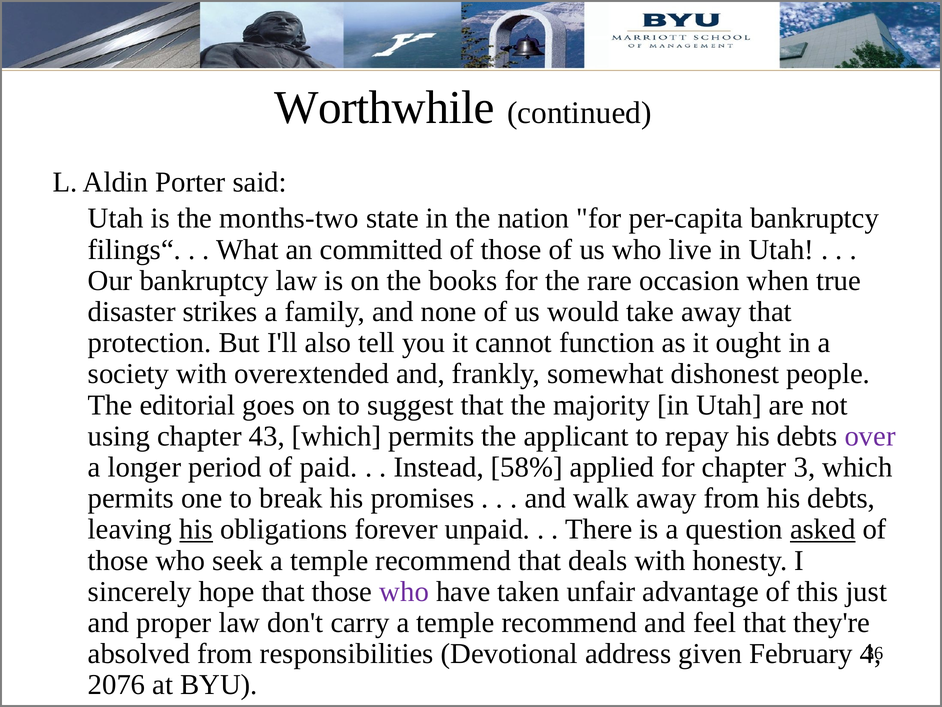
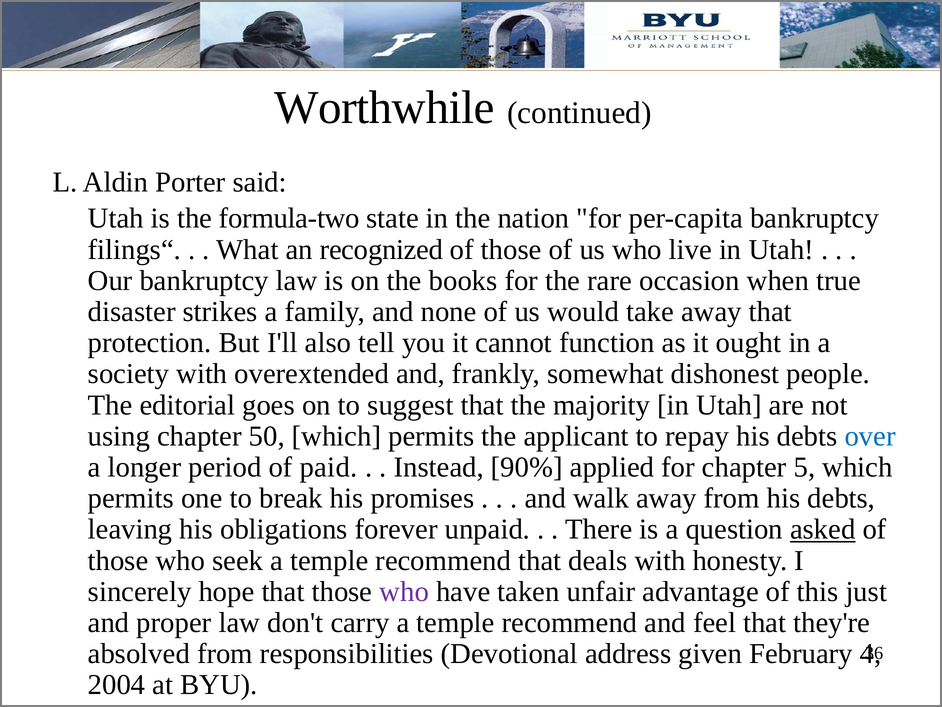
months-two: months-two -> formula-two (289, 218)
committed: committed -> recognized (381, 249)
43: 43 -> 50 (267, 436)
over colour: purple -> blue (870, 436)
58%: 58% -> 90% (527, 467)
3: 3 -> 5 (804, 467)
his underline: present -> none (196, 529)
2076: 2076 -> 2004 (117, 684)
